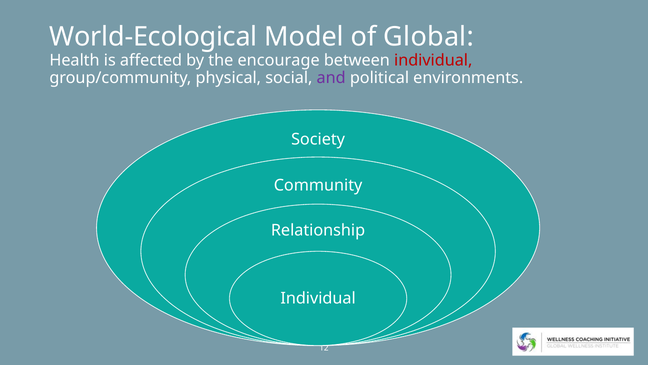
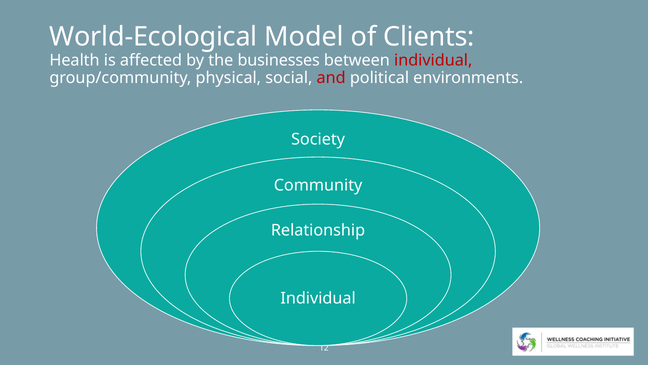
Global: Global -> Clients (429, 37)
encourage: encourage -> businesses (279, 60)
and colour: purple -> red (331, 78)
